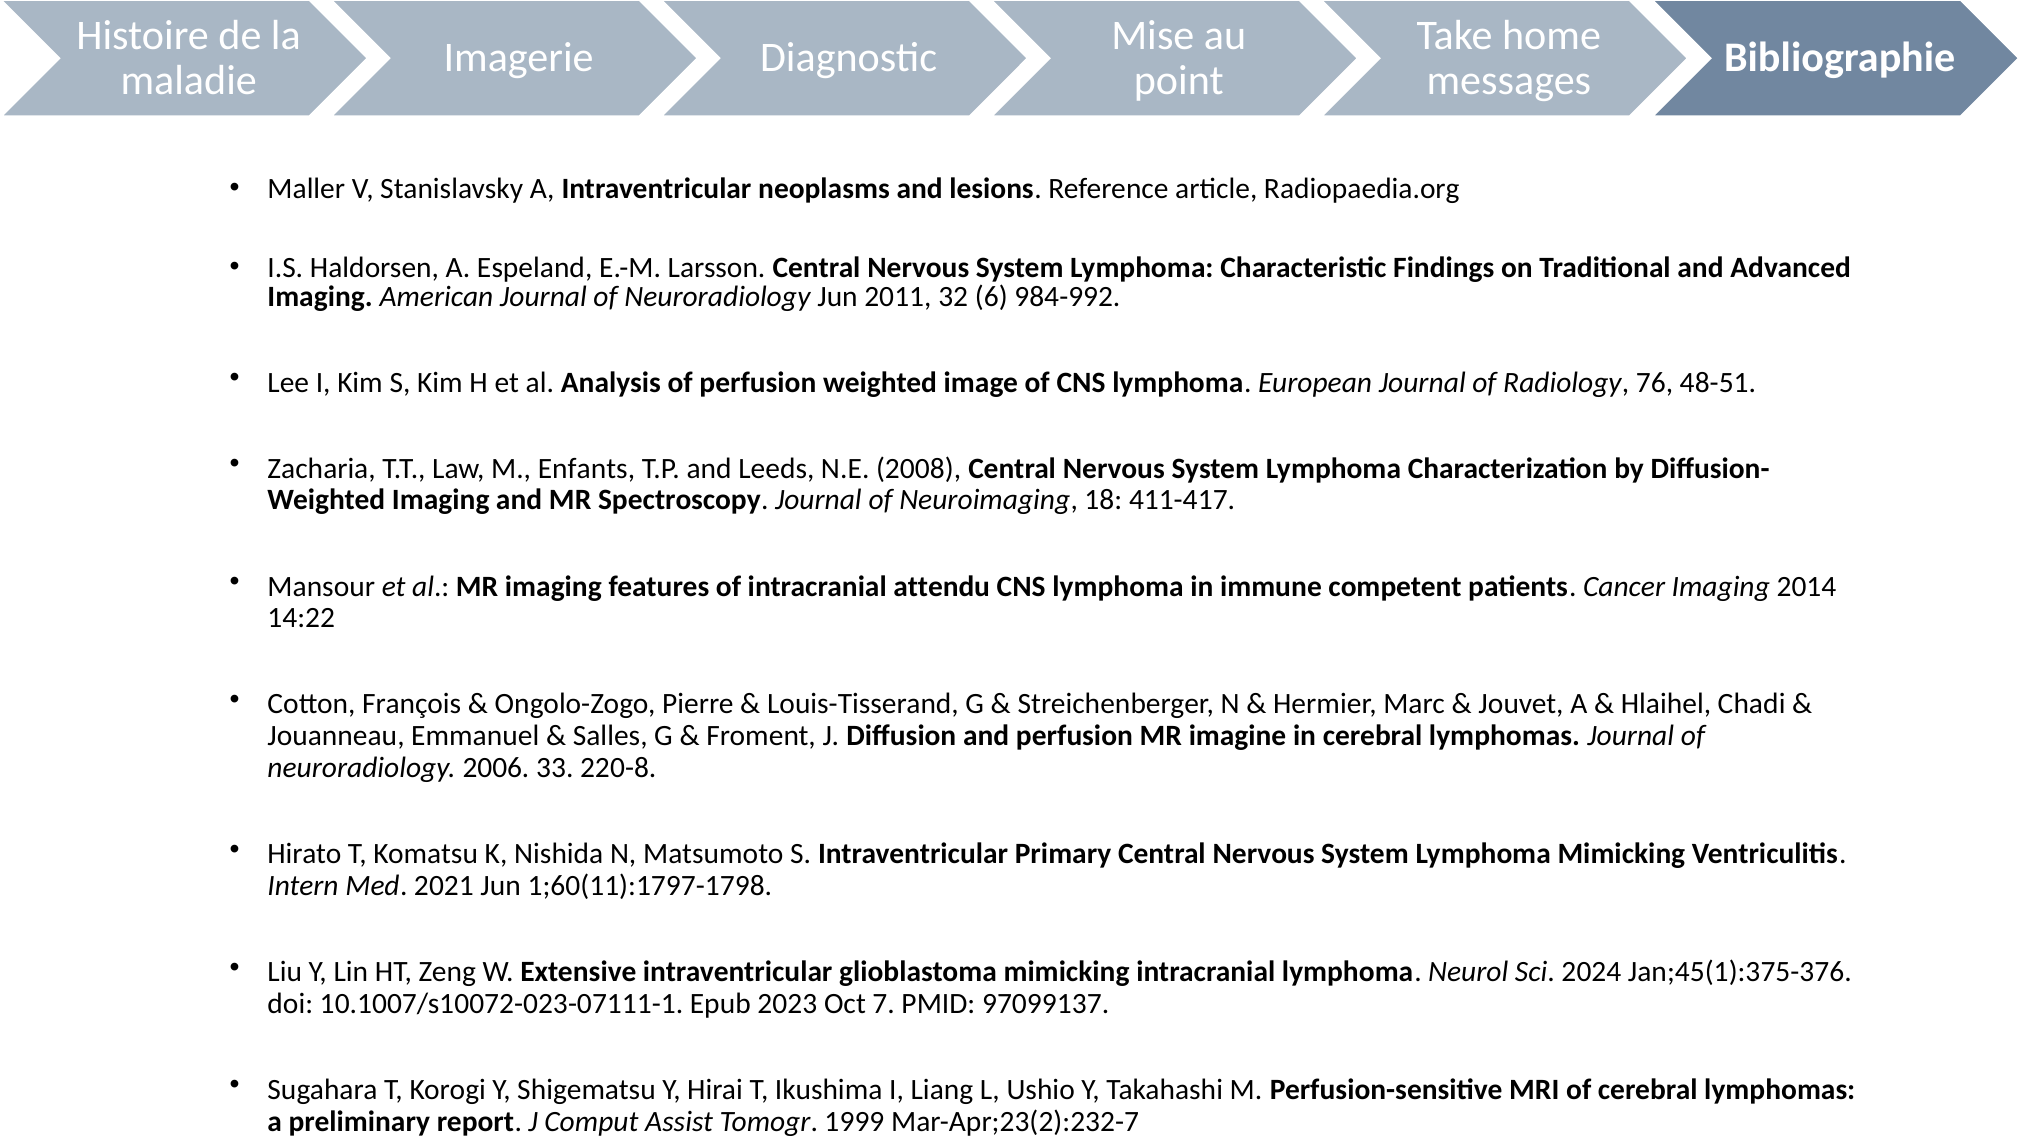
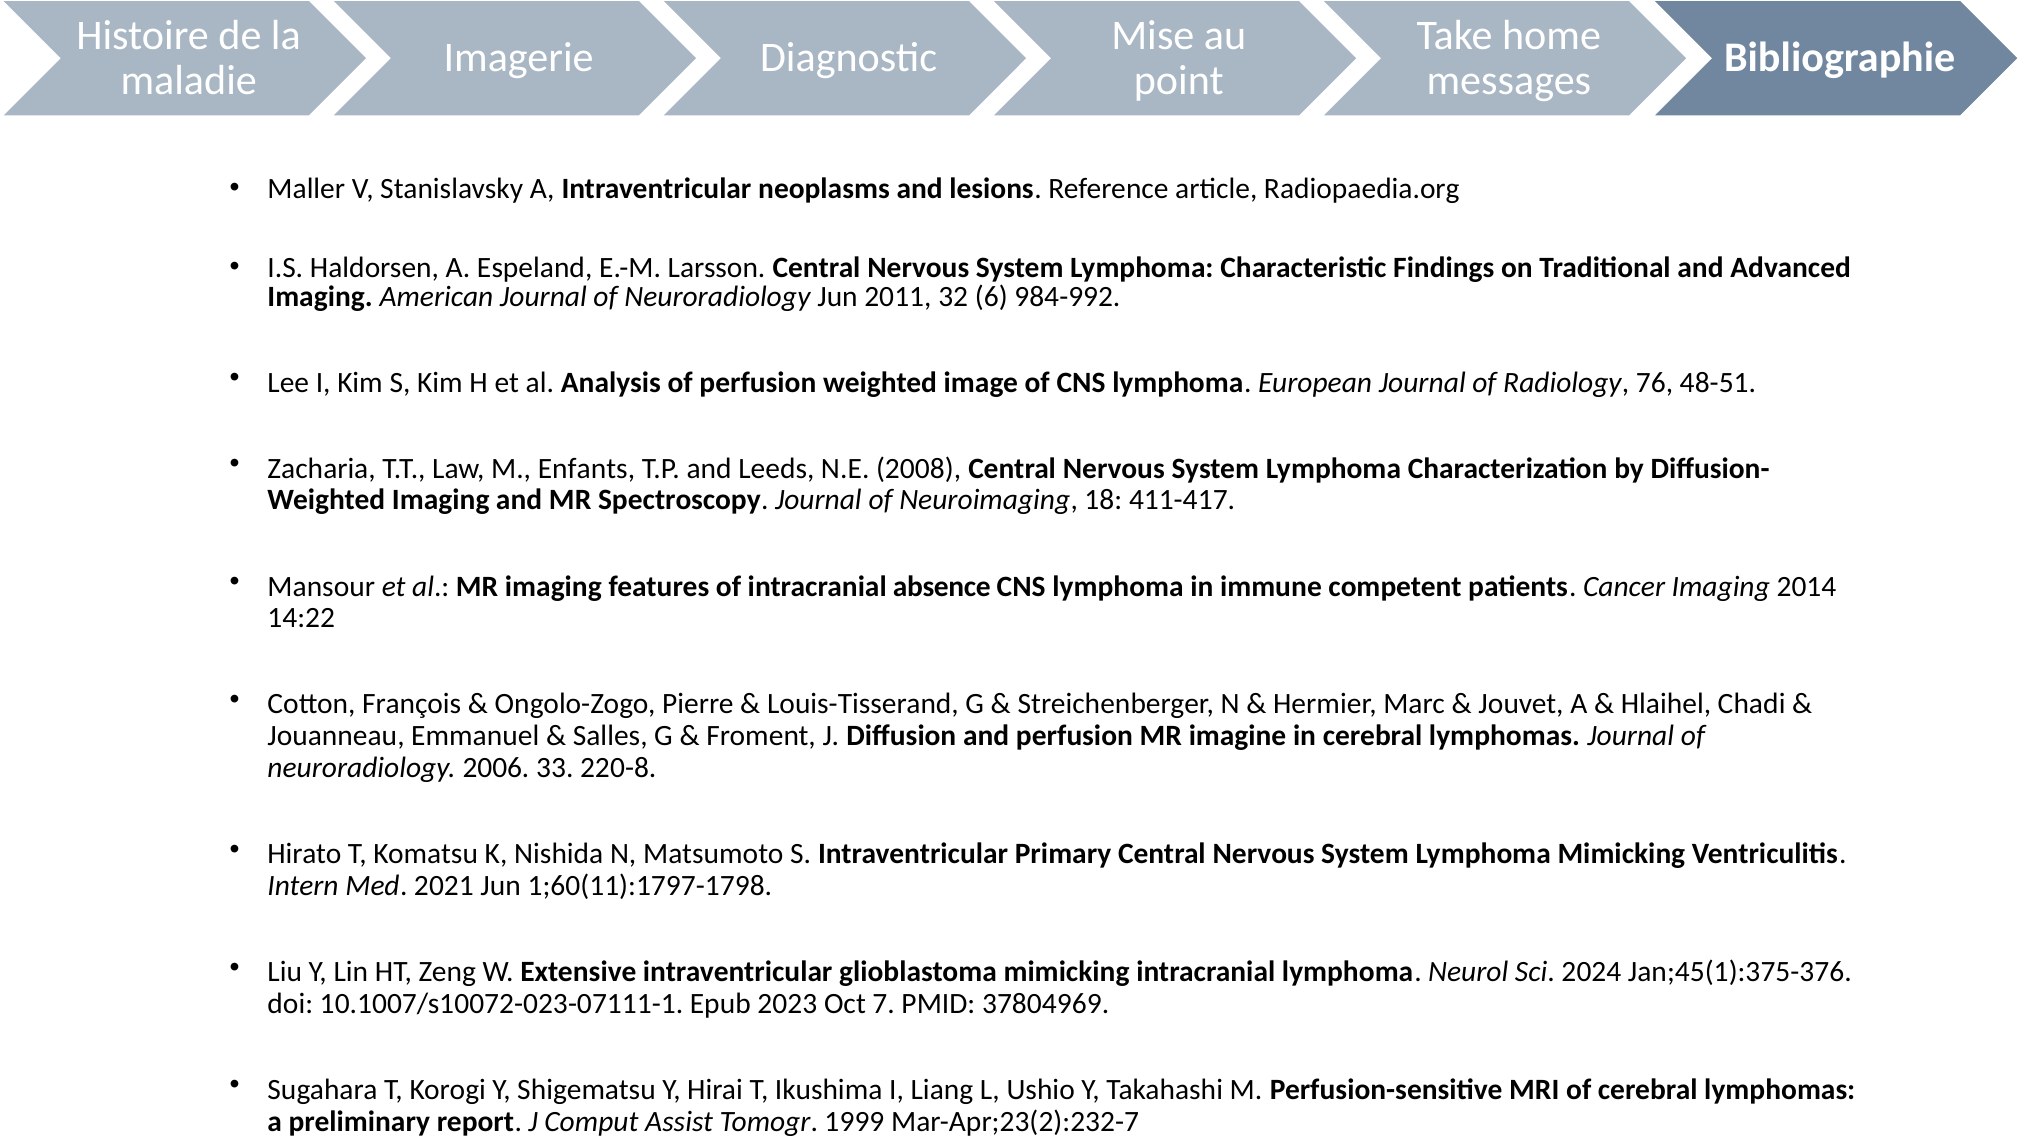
attendu: attendu -> absence (942, 586)
97099137: 97099137 -> 37804969 (1046, 1003)
